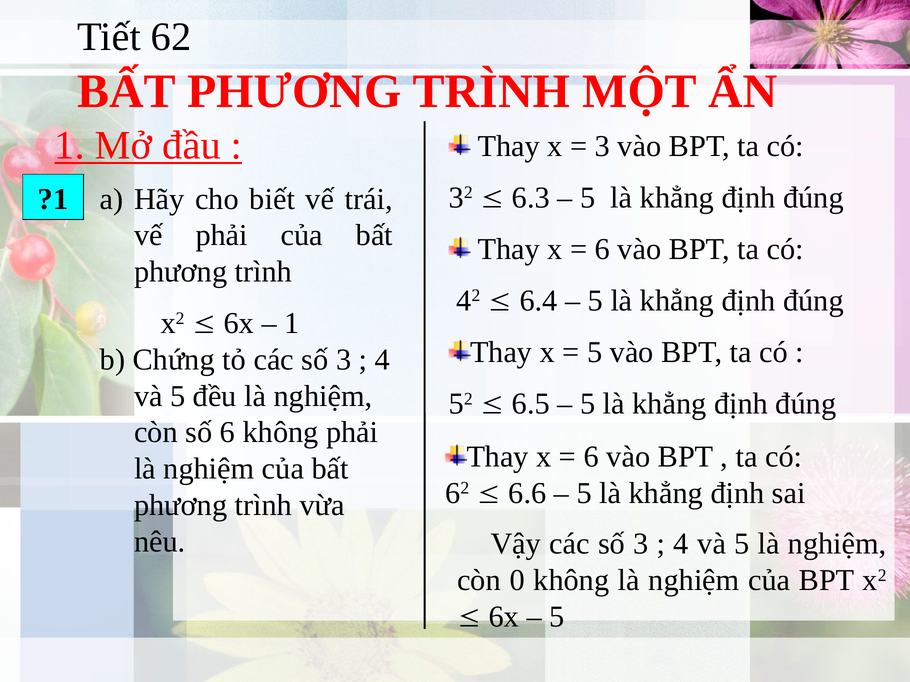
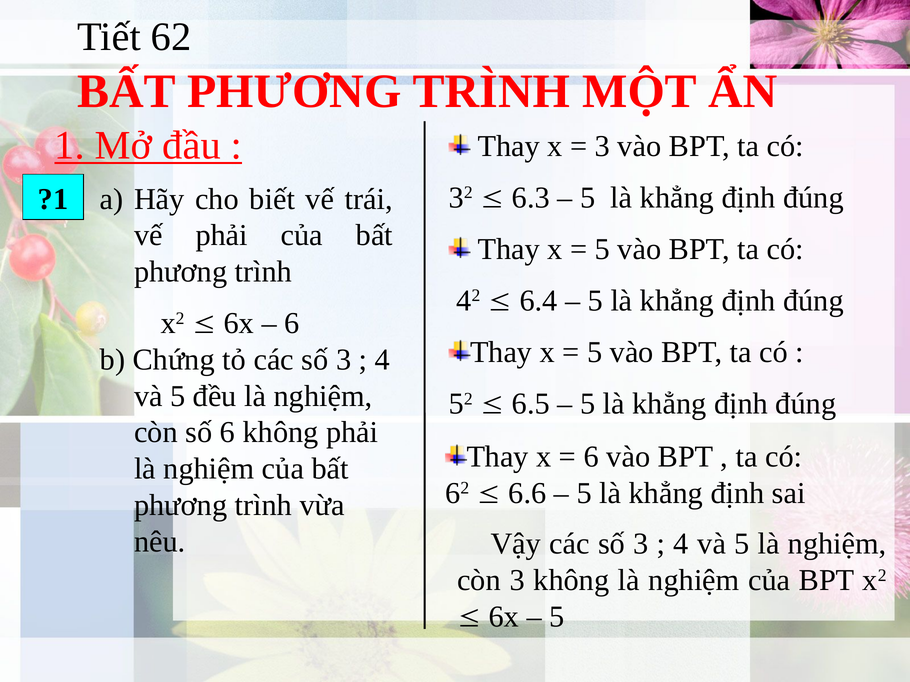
6: 6 -> 5 (602, 249)
1: 1 -> 6 (292, 324)
còn 0: 0 -> 3 (517, 581)
